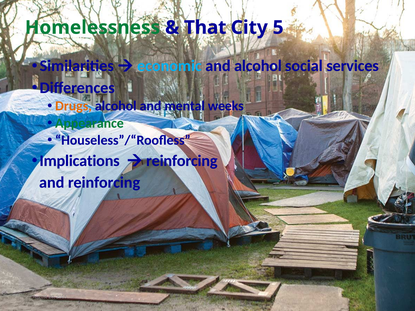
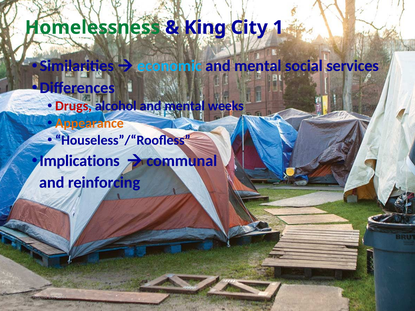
That: That -> King (205, 28)
5: 5 -> 1 (278, 28)
alcohol: alcohol -> mental (258, 66)
Drugs colour: orange -> red (73, 106)
Appearance colour: green -> orange (89, 123)
reinforcing: reinforcing -> communal (182, 161)
